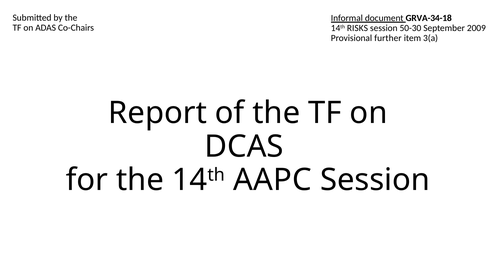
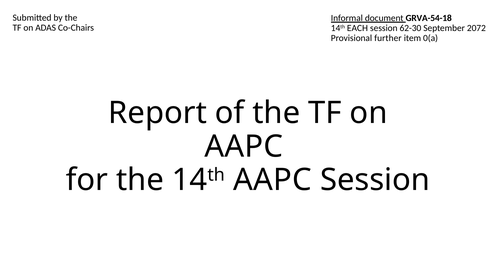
GRVA-34-18: GRVA-34-18 -> GRVA-54-18 (429, 18)
RISKS: RISKS -> EACH (357, 28)
50-30: 50-30 -> 62-30 (410, 28)
2009: 2009 -> 2072 (476, 28)
3(a: 3(a -> 0(a (431, 38)
DCAS: DCAS -> AAPC (244, 146)
